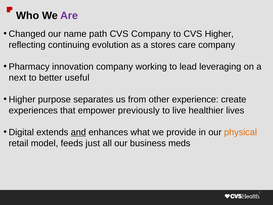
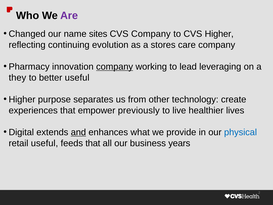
path: path -> sites (98, 34)
company underline: none -> present (115, 67)
next: next -> they (17, 78)
experience: experience -> technology (195, 99)
physical colour: orange -> blue (240, 132)
retail model: model -> useful (44, 143)
feeds just: just -> that (93, 143)
meds: meds -> years (179, 143)
